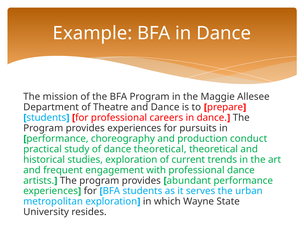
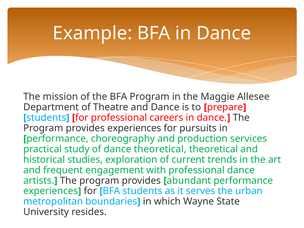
conduct: conduct -> services (249, 139)
metropolitan exploration: exploration -> boundaries (111, 202)
